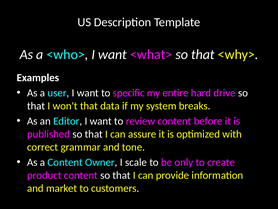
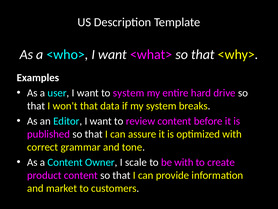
to specific: specific -> system (129, 93)
be only: only -> with (184, 162)
